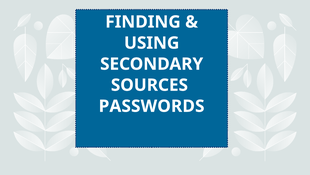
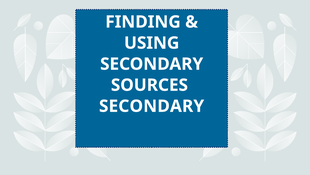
PASSWORDS: PASSWORDS -> SECONDARY (152, 106)
